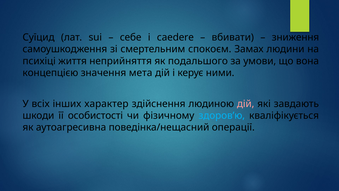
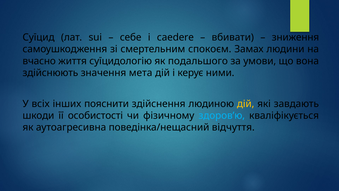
психіці: психіці -> вчасно (39, 61)
неприйняття: неприйняття -> суїцидологію (121, 61)
концепцією: концепцією -> здійснюють (50, 73)
характер: характер -> пояснити (107, 104)
дій colour: pink -> yellow (246, 104)
операції: операції -> відчуття (233, 127)
